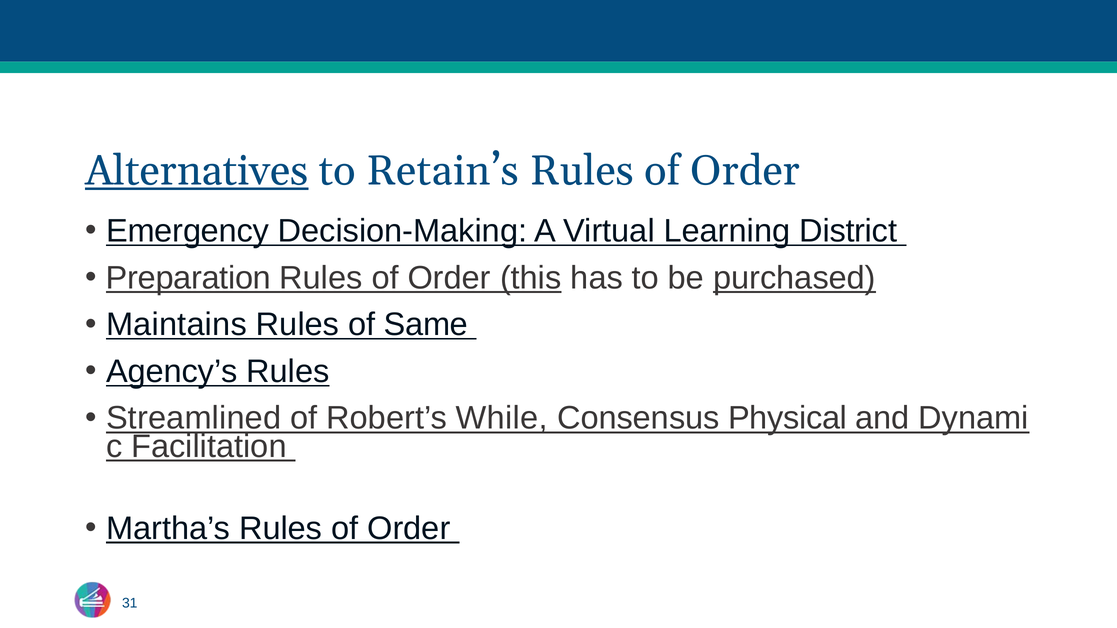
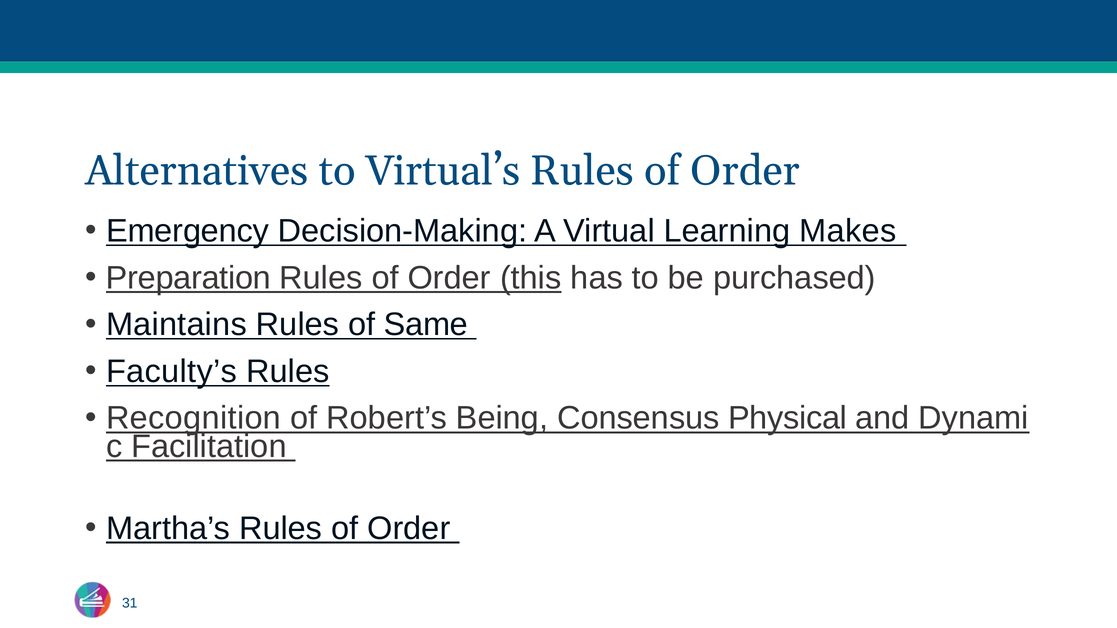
Alternatives underline: present -> none (197, 171)
Retain’s: Retain’s -> Virtual’s (443, 171)
District: District -> Makes (848, 231)
purchased underline: present -> none (794, 278)
Agency’s: Agency’s -> Faculty’s (172, 372)
Streamlined: Streamlined -> Recognition (194, 418)
While: While -> Being (502, 418)
